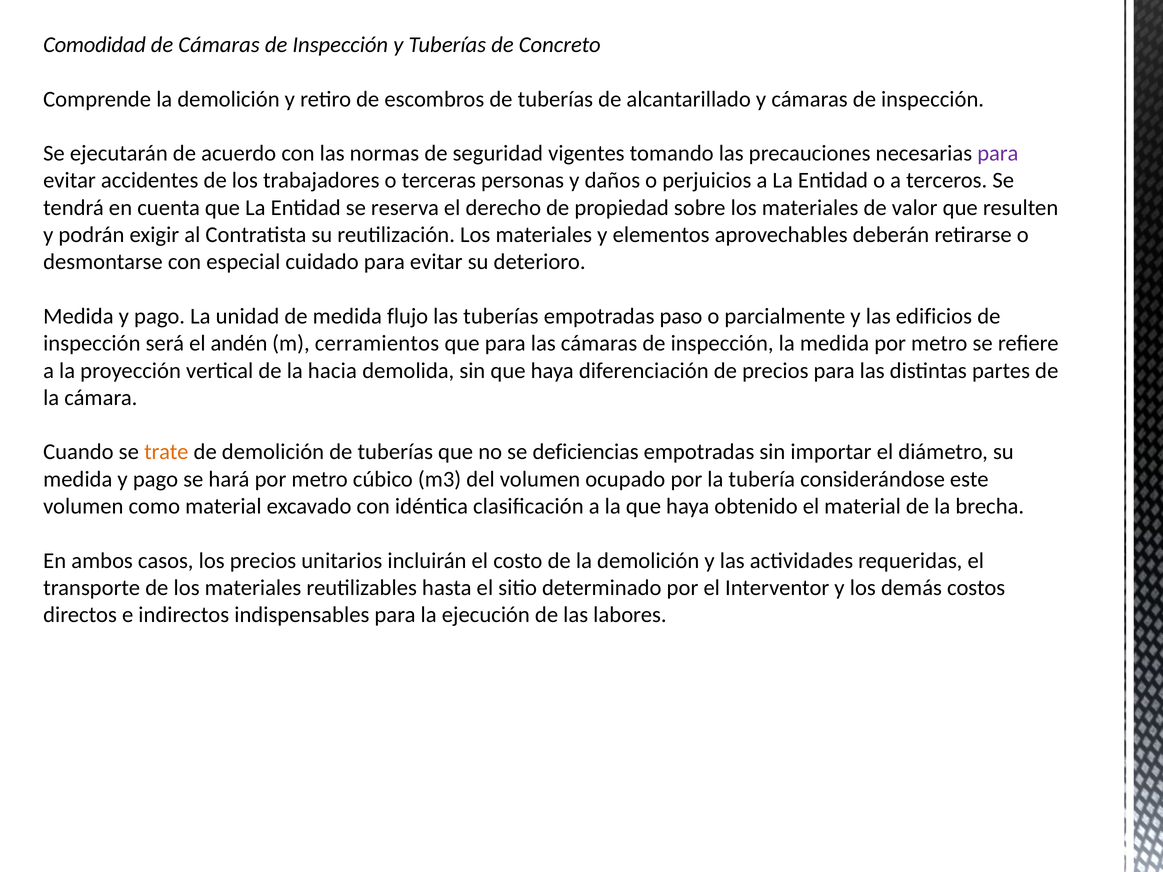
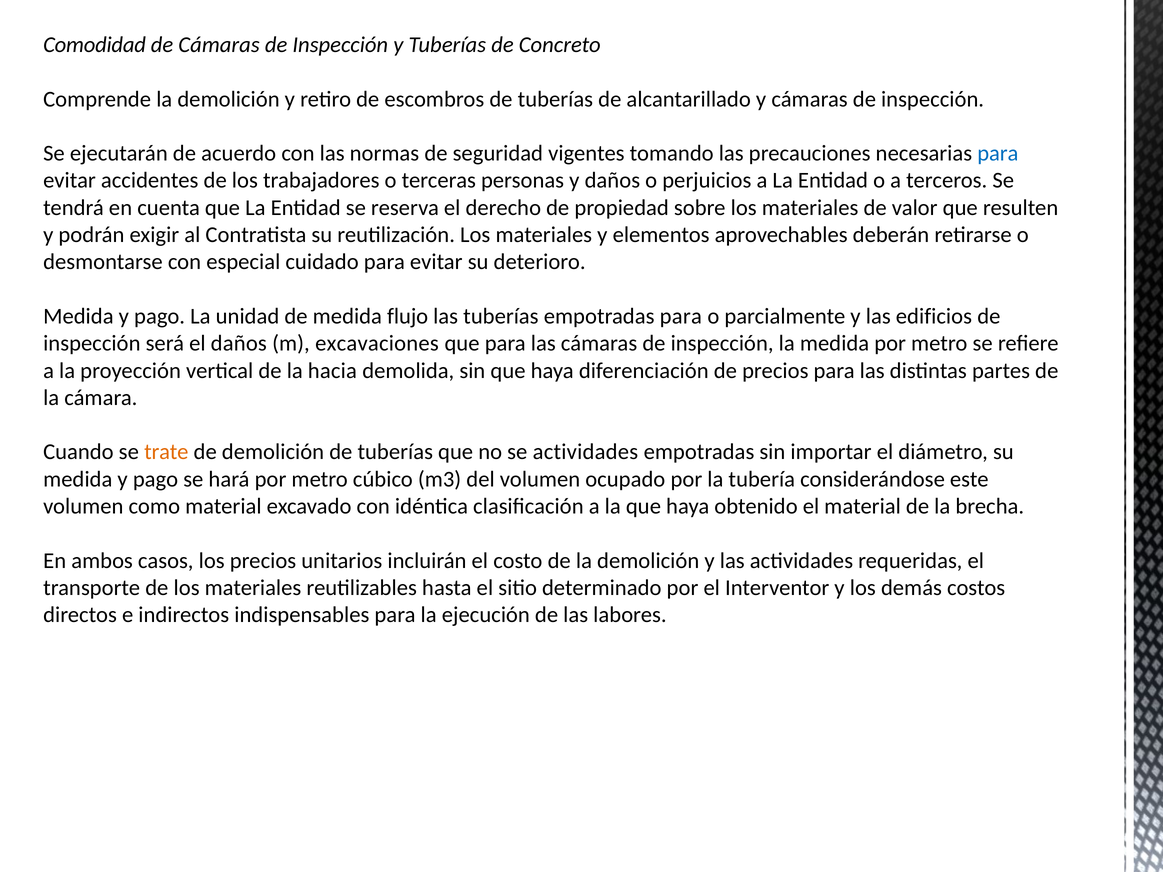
para colour: purple -> blue (998, 153)
empotradas paso: paso -> para (681, 316)
el andén: andén -> daños (239, 343)
cerramientos: cerramientos -> excavaciones (377, 343)
se deficiencias: deficiencias -> actividades (585, 452)
